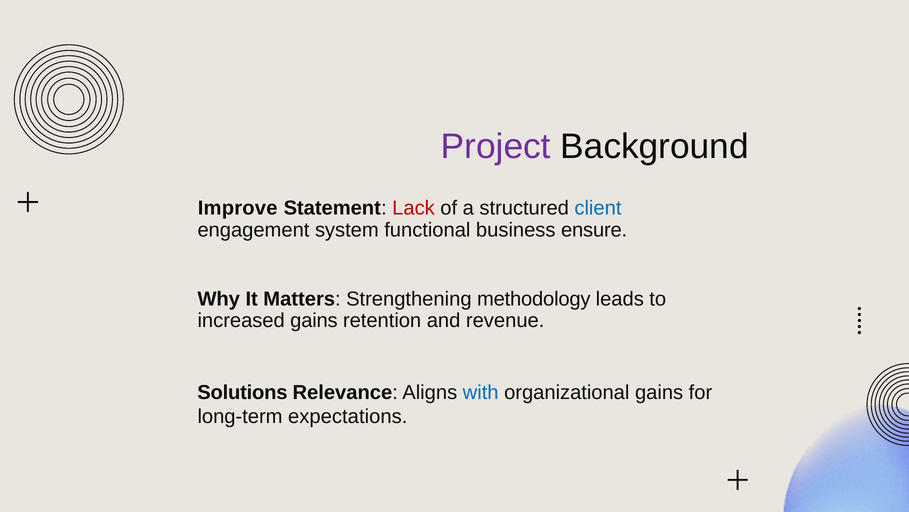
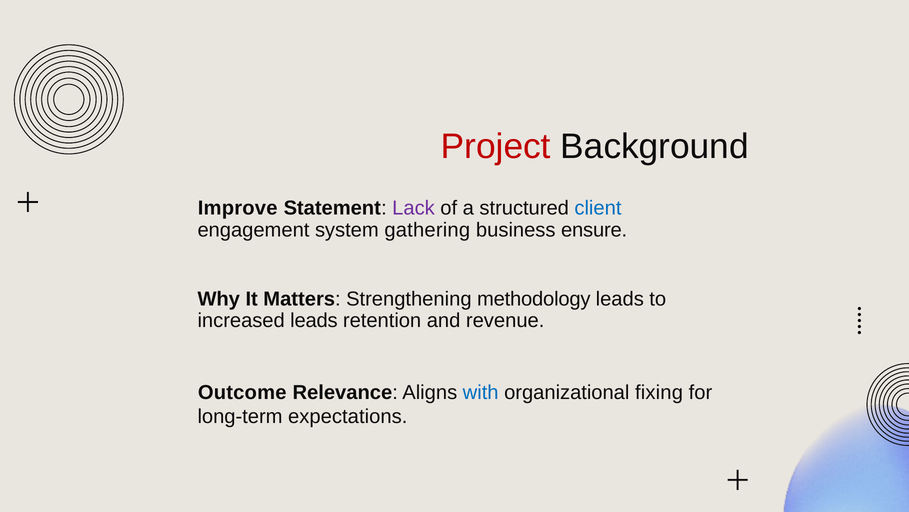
Project colour: purple -> red (496, 146)
Lack colour: red -> purple (413, 208)
functional: functional -> gathering (427, 230)
increased gains: gains -> leads (314, 320)
Solutions: Solutions -> Outcome (242, 392)
organizational gains: gains -> fixing (659, 392)
